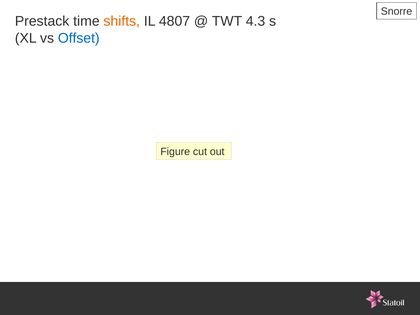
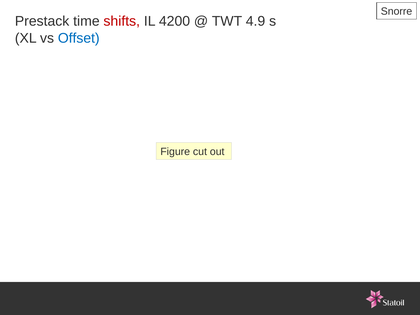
shifts colour: orange -> red (122, 21)
4807: 4807 -> 4200 (175, 21)
4.3: 4.3 -> 4.9 (256, 21)
